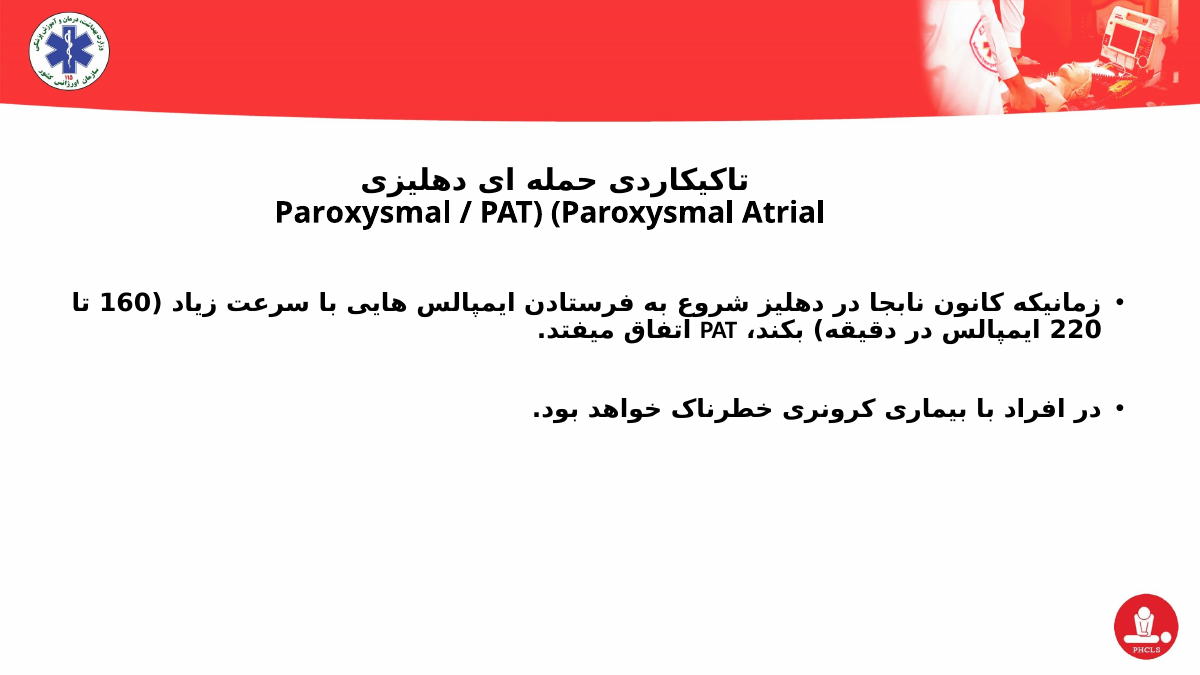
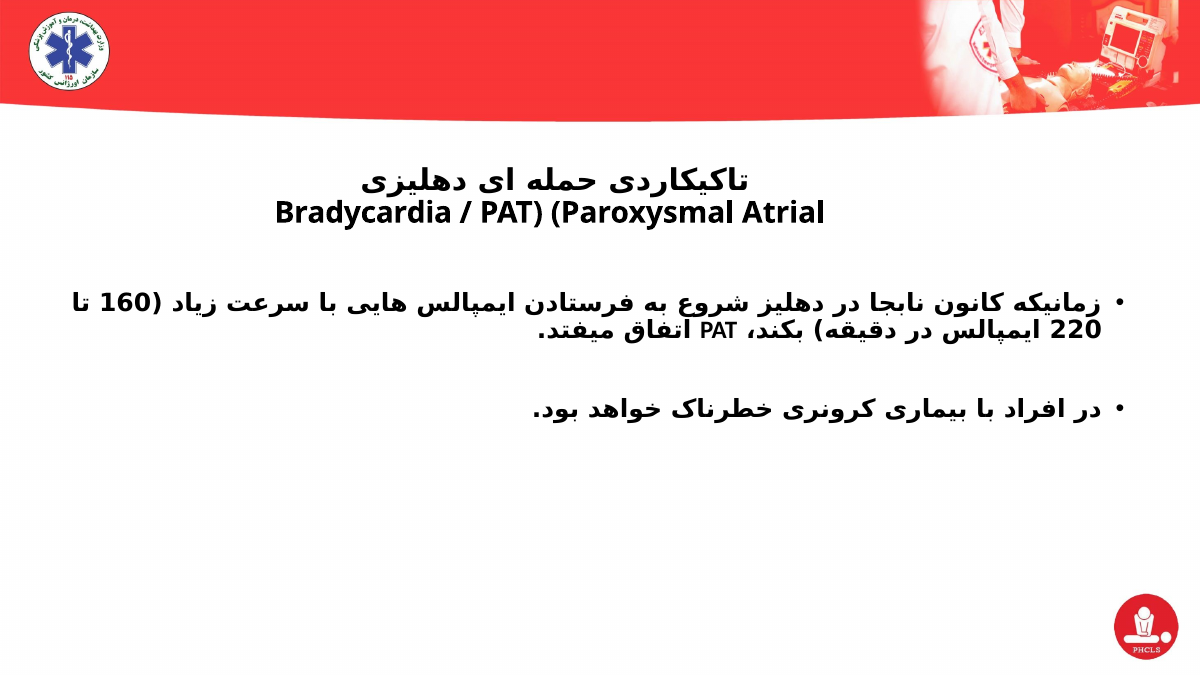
Paroxysmal: Paroxysmal -> Bradycardia (363, 213)
